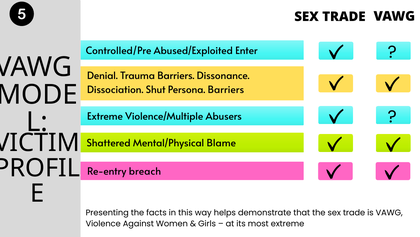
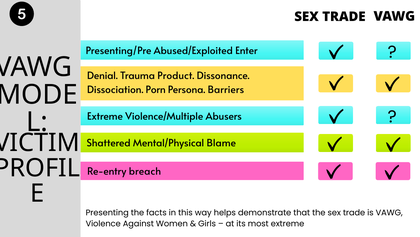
Controlled/Pre: Controlled/Pre -> Presenting/Pre (119, 51)
Trauma Barriers: Barriers -> Product (176, 75)
Shut: Shut -> Porn (156, 89)
